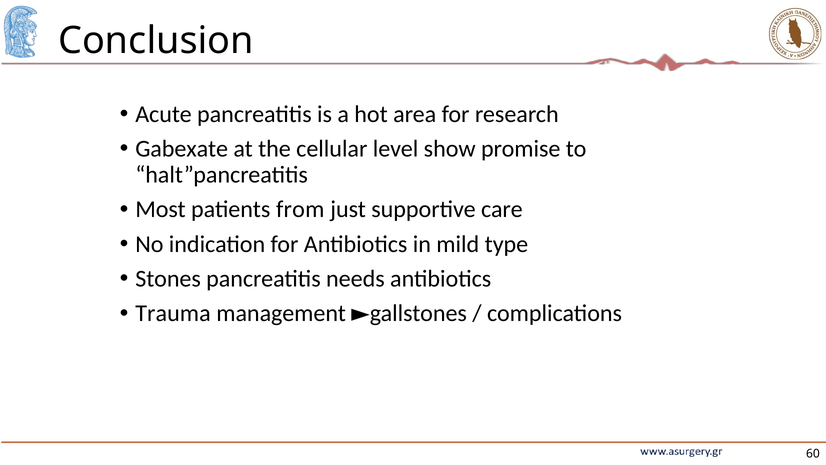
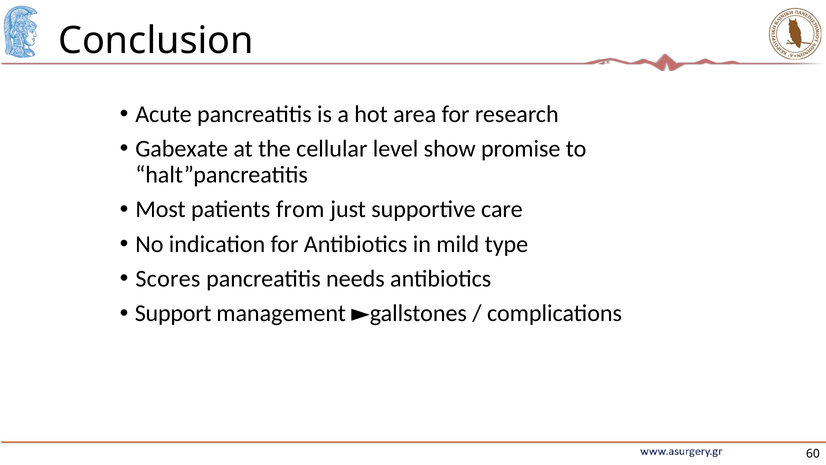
Stones: Stones -> Scores (168, 279)
Trauma: Trauma -> Support (173, 313)
